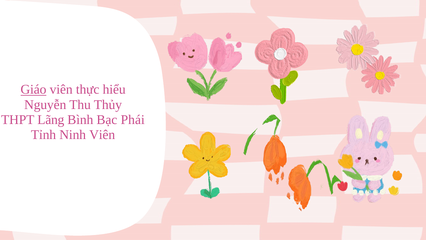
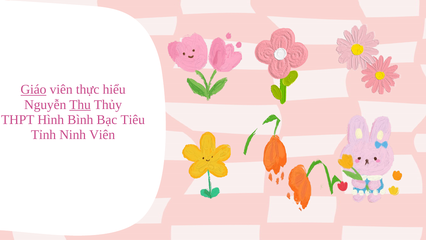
Thu underline: none -> present (80, 104)
Lãng: Lãng -> Hình (51, 119)
Phái: Phái -> Tiêu (133, 119)
